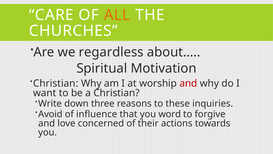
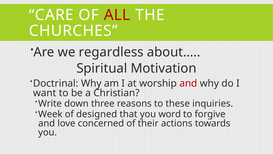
ALL colour: orange -> red (117, 15)
Christian: Christian -> Doctrinal (56, 83)
Avoid: Avoid -> Week (50, 114)
influence: influence -> designed (97, 114)
